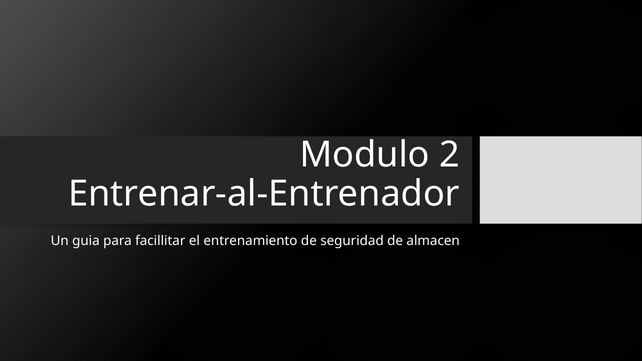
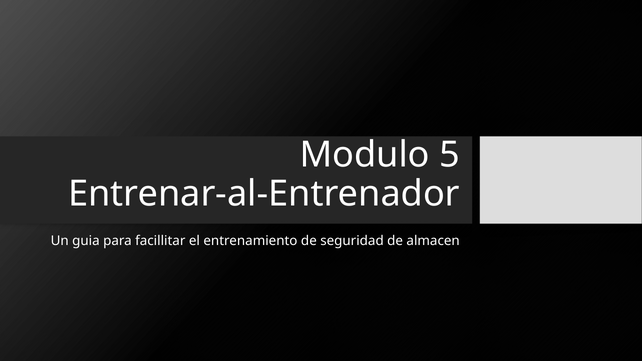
2: 2 -> 5 (450, 155)
